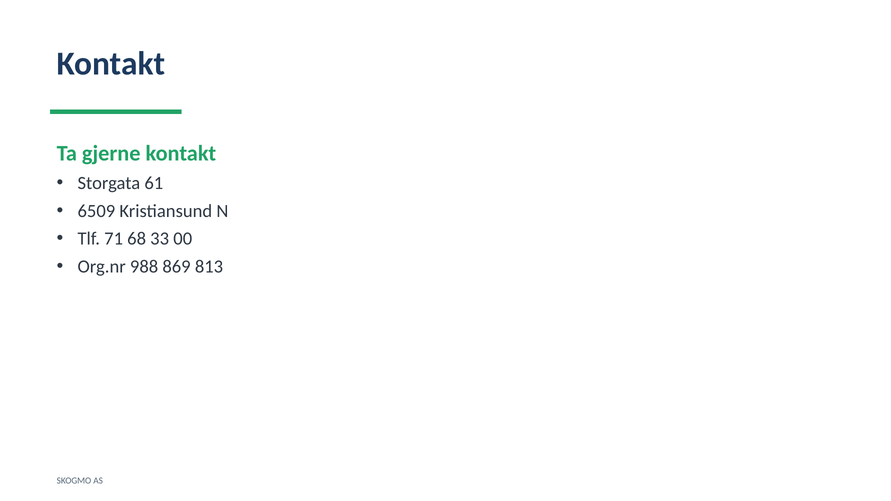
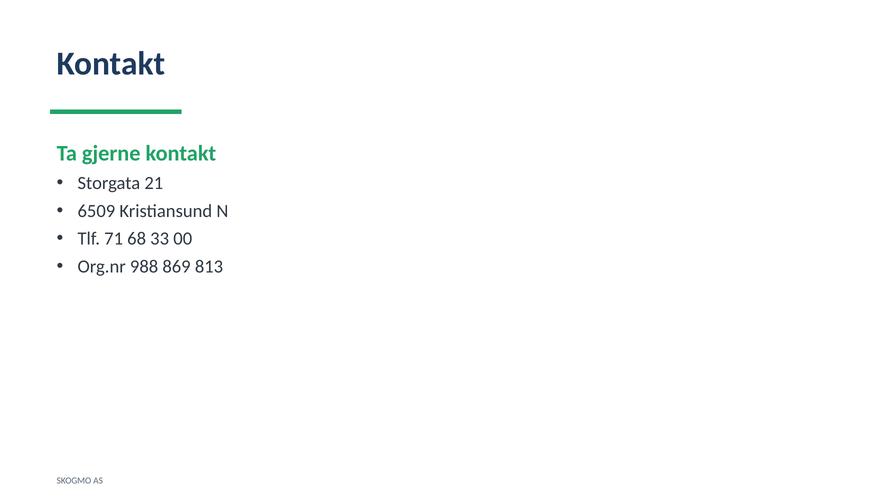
61: 61 -> 21 (154, 183)
